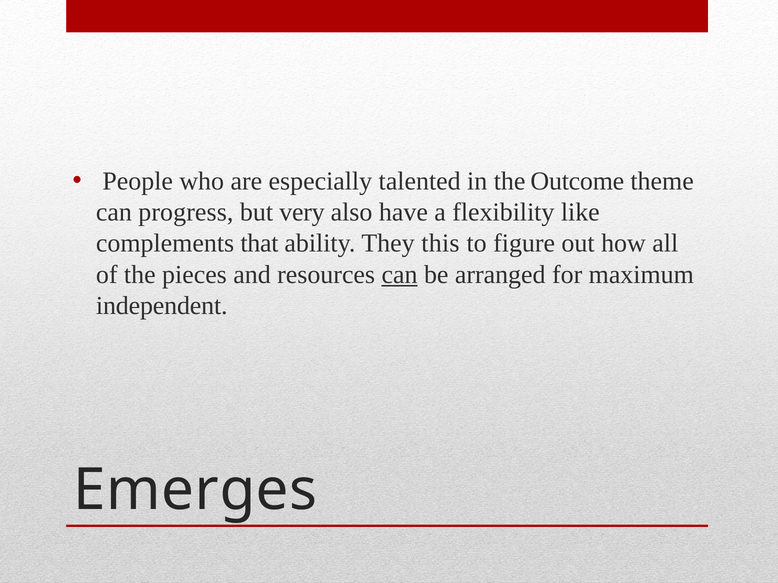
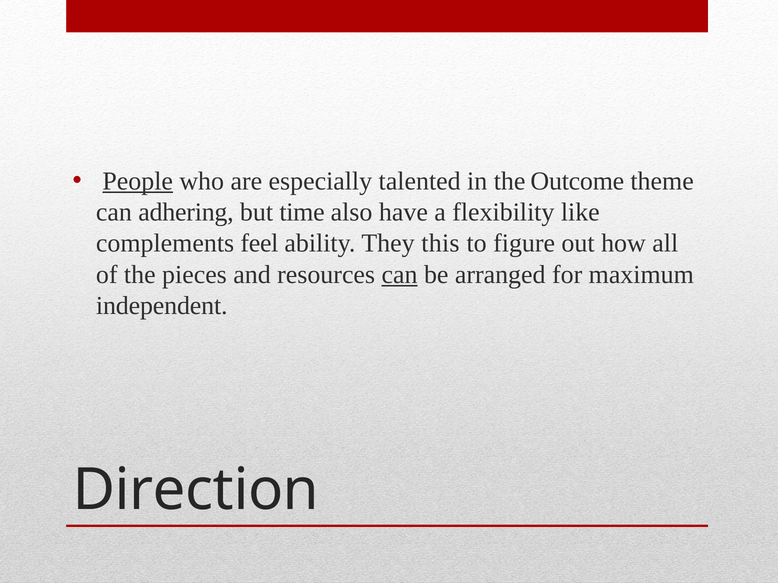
People underline: none -> present (138, 181)
progress: progress -> adhering (186, 212)
very: very -> time (302, 212)
that: that -> feel (259, 244)
Emerges: Emerges -> Direction (196, 490)
